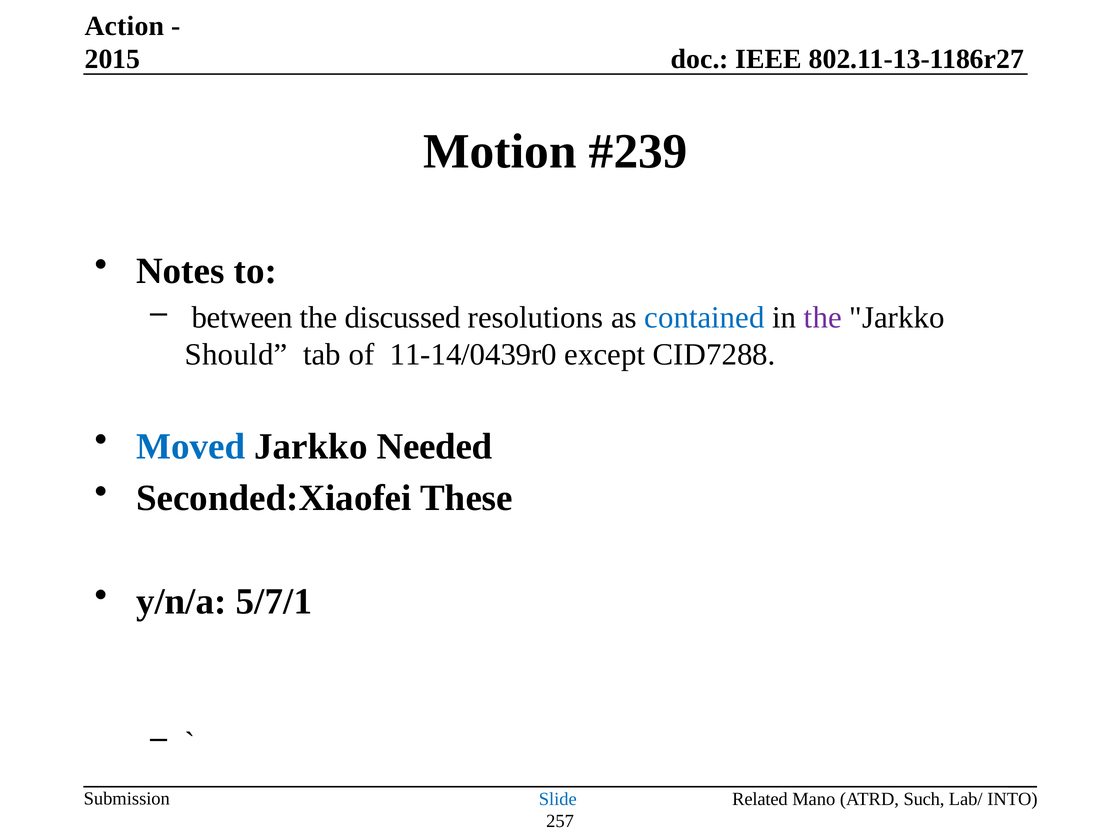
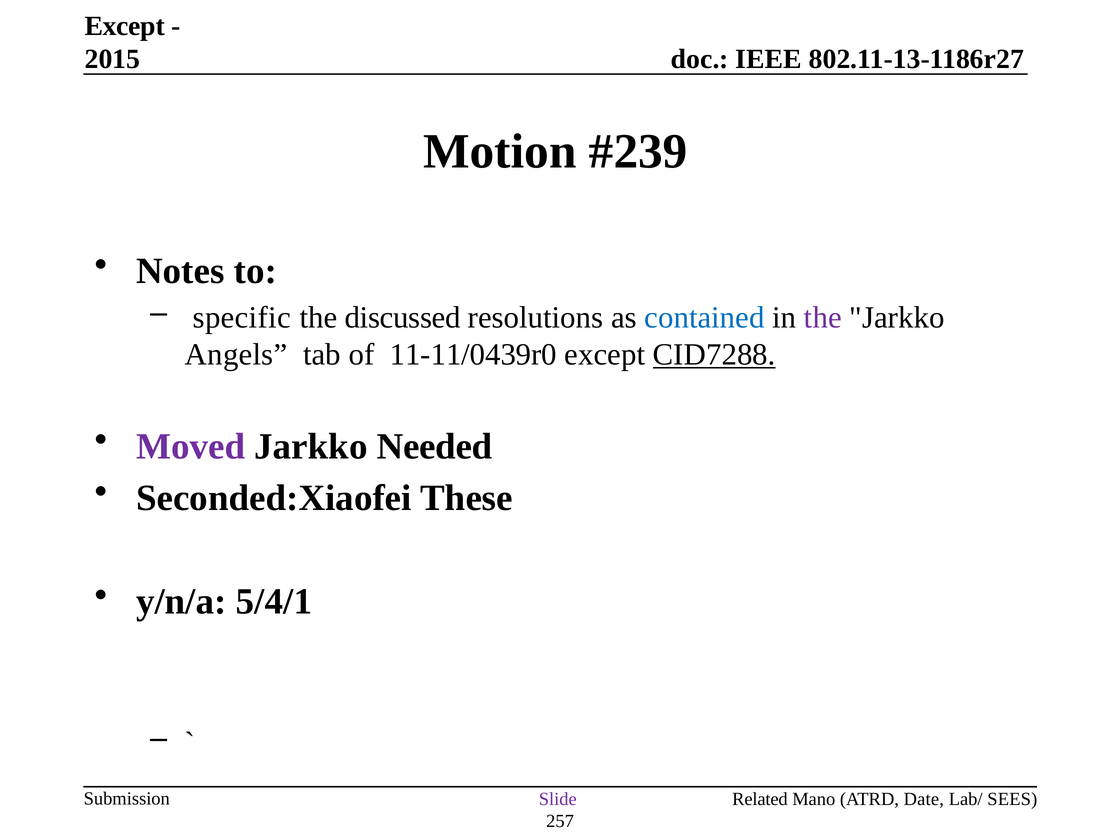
Action: Action -> Except (125, 26)
between: between -> specific (242, 318)
Should: Should -> Angels (236, 355)
11-14/0439r0: 11-14/0439r0 -> 11-11/0439r0 (473, 355)
CID7288 underline: none -> present (714, 355)
Moved colour: blue -> purple (191, 446)
5/7/1: 5/7/1 -> 5/4/1 (274, 602)
Such: Such -> Date (924, 799)
INTO: INTO -> SEES (1012, 799)
Slide colour: blue -> purple (558, 799)
